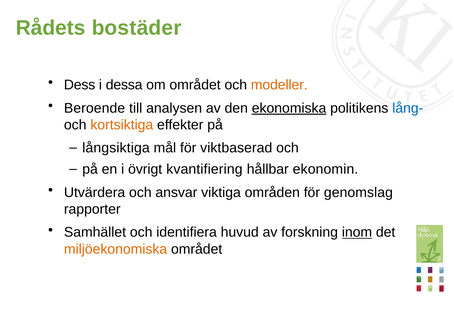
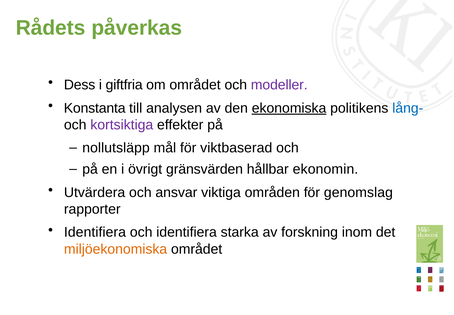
bostäder: bostäder -> påverkas (137, 28)
dessa: dessa -> giftfria (124, 85)
modeller colour: orange -> purple (279, 85)
Beroende: Beroende -> Konstanta (95, 108)
kortsiktiga colour: orange -> purple (122, 125)
långsiktiga: långsiktiga -> nollutsläpp (116, 148)
kvantifiering: kvantifiering -> gränsvärden (205, 169)
Samhället: Samhället -> Identifiera (95, 232)
huvud: huvud -> starka (240, 232)
inom underline: present -> none (357, 232)
